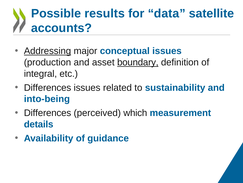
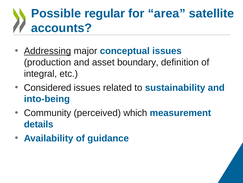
results: results -> regular (105, 13)
data: data -> area (167, 13)
boundary underline: present -> none (138, 62)
Differences: Differences -> Considered (48, 87)
Differences: Differences -> Community (48, 113)
